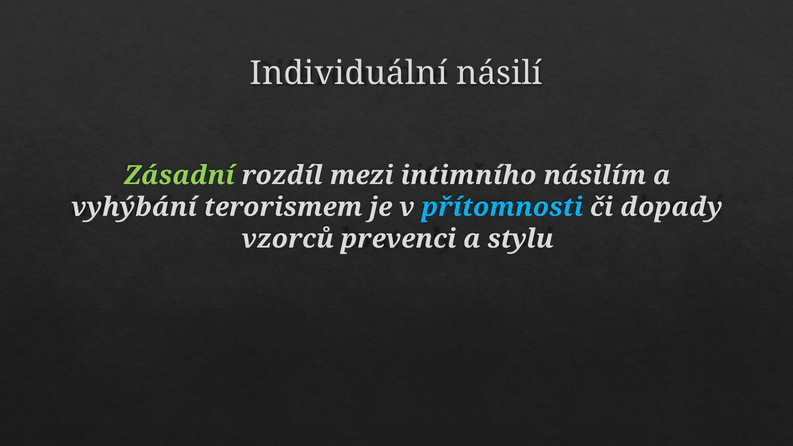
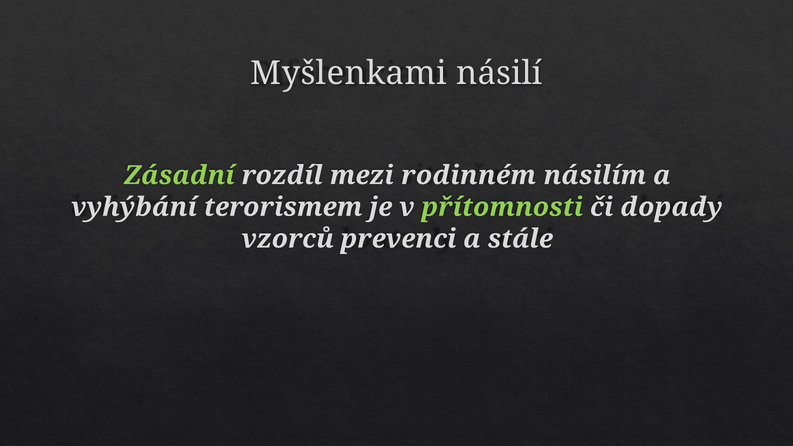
Individuální: Individuální -> Myšlenkami (349, 74)
intimního: intimního -> rodinném (468, 175)
přítomnosti colour: light blue -> light green (502, 207)
stylu: stylu -> stále (520, 239)
